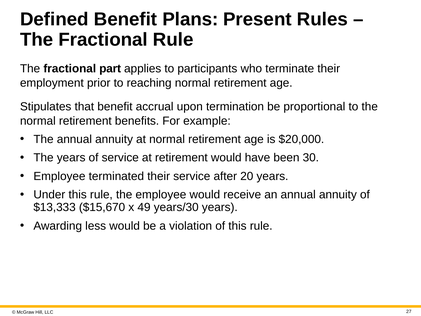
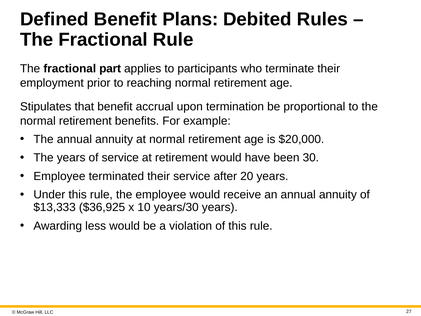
Present: Present -> Debited (257, 19)
$15,670: $15,670 -> $36,925 (102, 207)
49: 49 -> 10 (144, 207)
